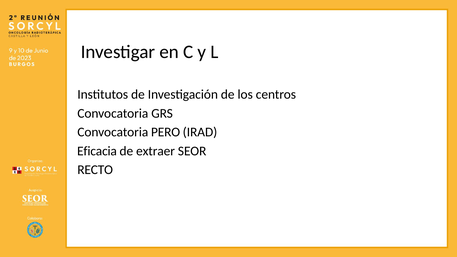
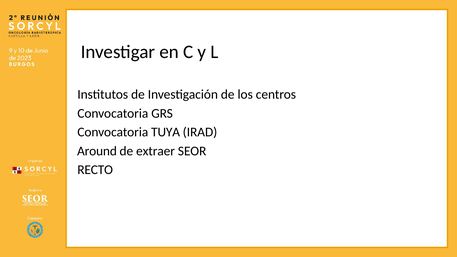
PERO: PERO -> TUYA (166, 132)
Eficacia: Eficacia -> Around (97, 151)
